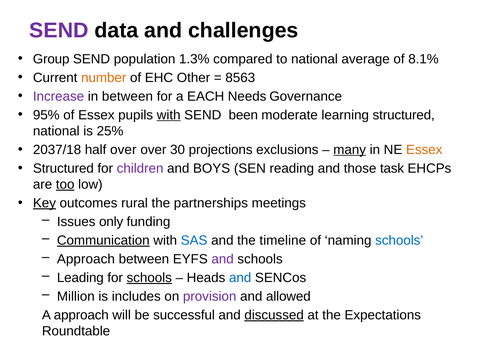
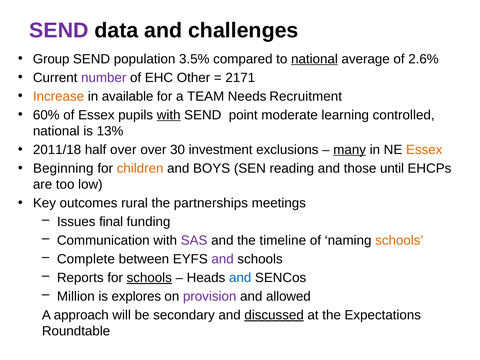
1.3%: 1.3% -> 3.5% (194, 59)
national underline: none -> present (314, 59)
8.1%: 8.1% -> 2.6% (423, 59)
number colour: orange -> purple (104, 78)
8563: 8563 -> 2171 (240, 78)
Increase colour: purple -> orange (59, 96)
in between: between -> available (128, 96)
EACH: EACH -> TEAM (206, 96)
Governance: Governance -> Recruitment (306, 96)
95%: 95% -> 60% (46, 115)
been: been -> point (243, 115)
learning structured: structured -> controlled (404, 115)
25%: 25% -> 13% (110, 131)
2037/18: 2037/18 -> 2011/18 (57, 150)
projections: projections -> investment (221, 150)
Structured: Structured -> Beginning (63, 168)
children colour: purple -> orange (140, 168)
task: task -> until (392, 168)
too underline: present -> none (65, 184)
Key underline: present -> none (44, 203)
only: only -> final (111, 222)
Communication underline: present -> none (103, 240)
SAS colour: blue -> purple (194, 240)
schools colour: blue -> orange (399, 240)
Approach: Approach -> Complete (86, 259)
Leading: Leading -> Reports (80, 278)
includes: includes -> explores (136, 296)
successful: successful -> secondary (184, 315)
